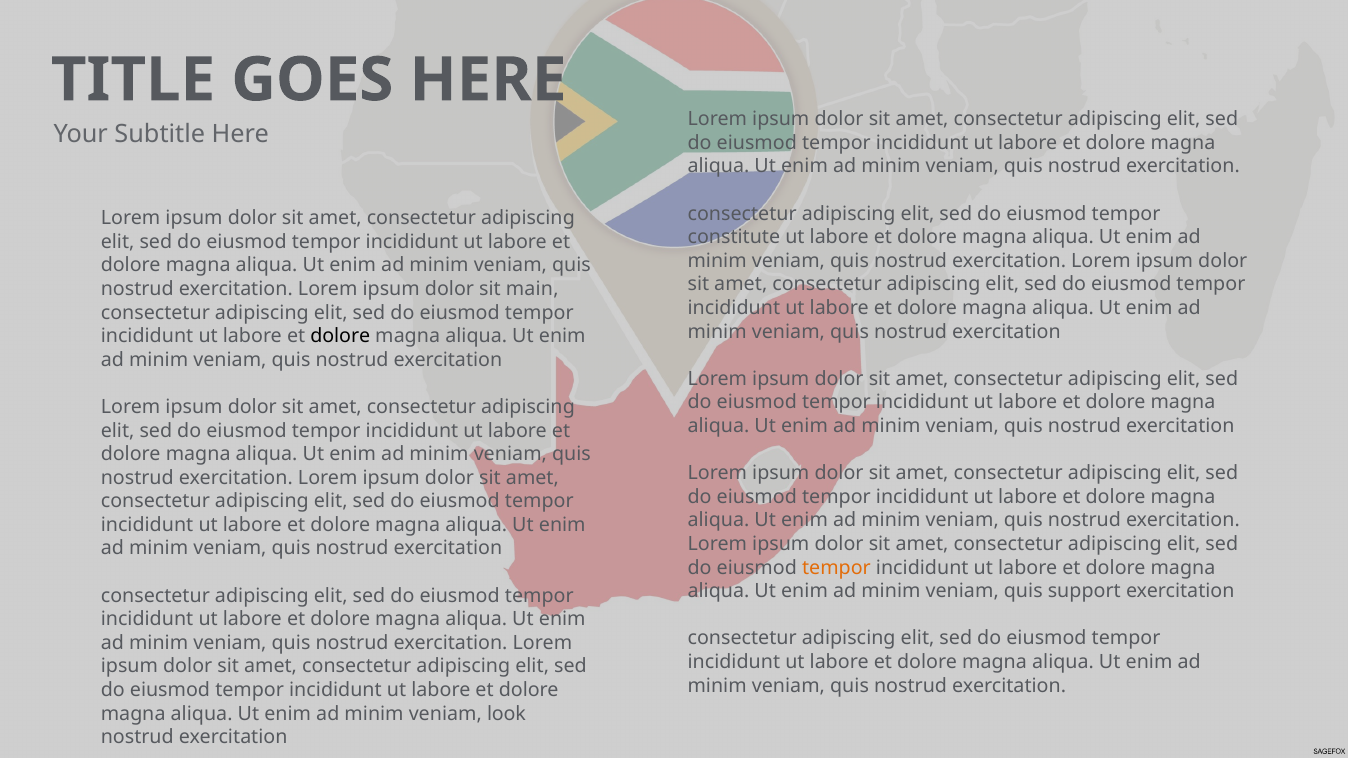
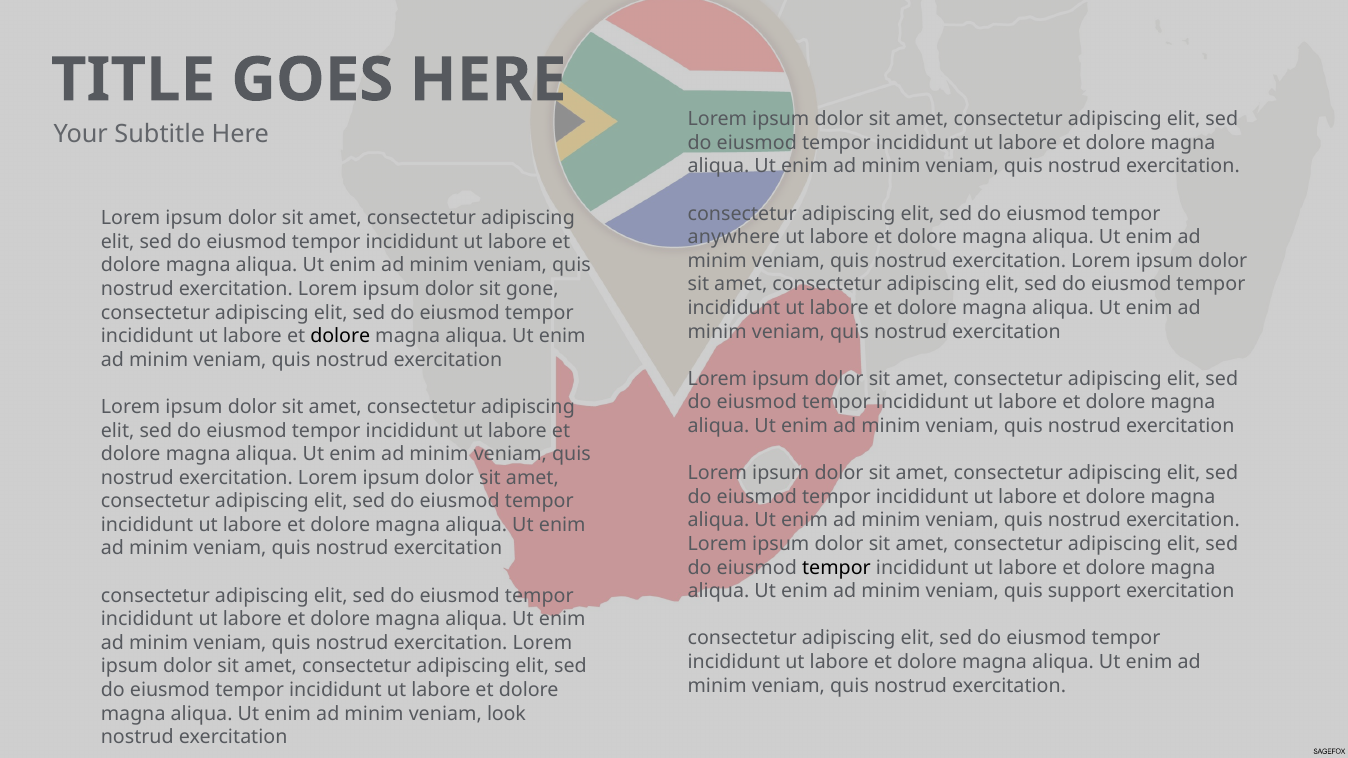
constitute: constitute -> anywhere (734, 237)
main: main -> gone (532, 289)
tempor colour: orange -> black (836, 568)
